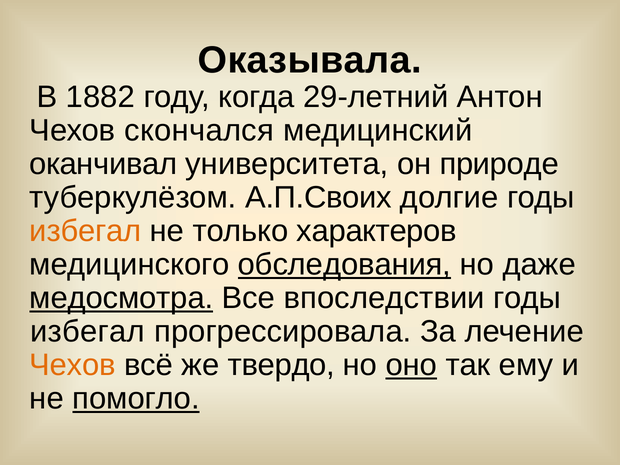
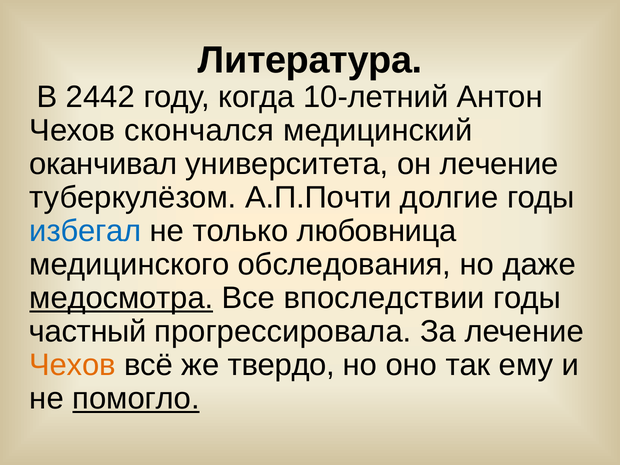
Оказывала: Оказывала -> Литература (310, 60)
1882: 1882 -> 2442 (100, 97)
29-летний: 29-летний -> 10-летний (376, 97)
он природе: природе -> лечение (499, 164)
А.П.Своих: А.П.Своих -> А.П.Почти (318, 198)
избегал colour: orange -> blue (85, 231)
характеров: характеров -> любовница (377, 231)
обследования underline: present -> none (344, 265)
избегал: избегал -> частный (88, 332)
оно underline: present -> none (411, 365)
